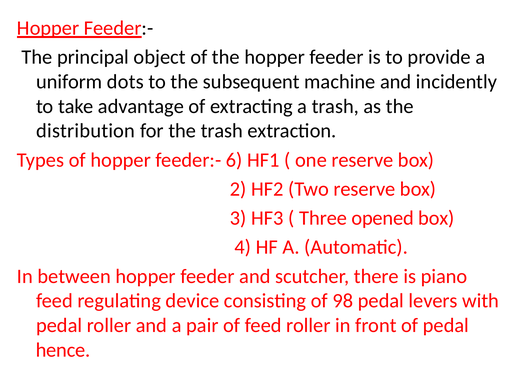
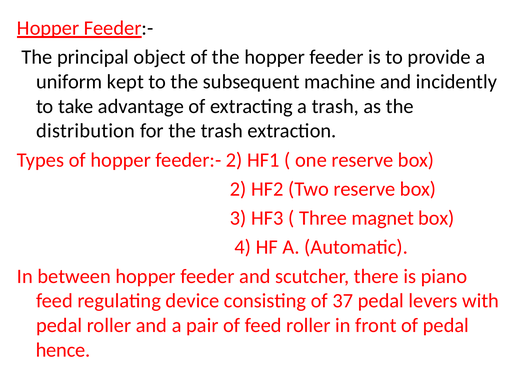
dots: dots -> kept (125, 82)
feeder:- 6: 6 -> 2 (234, 160)
opened: opened -> magnet (383, 218)
98: 98 -> 37 (343, 301)
